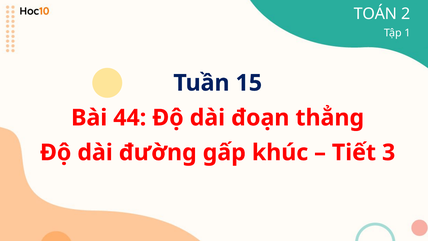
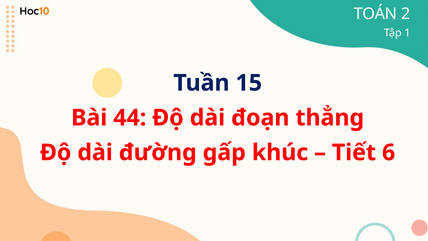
3: 3 -> 6 (389, 152)
